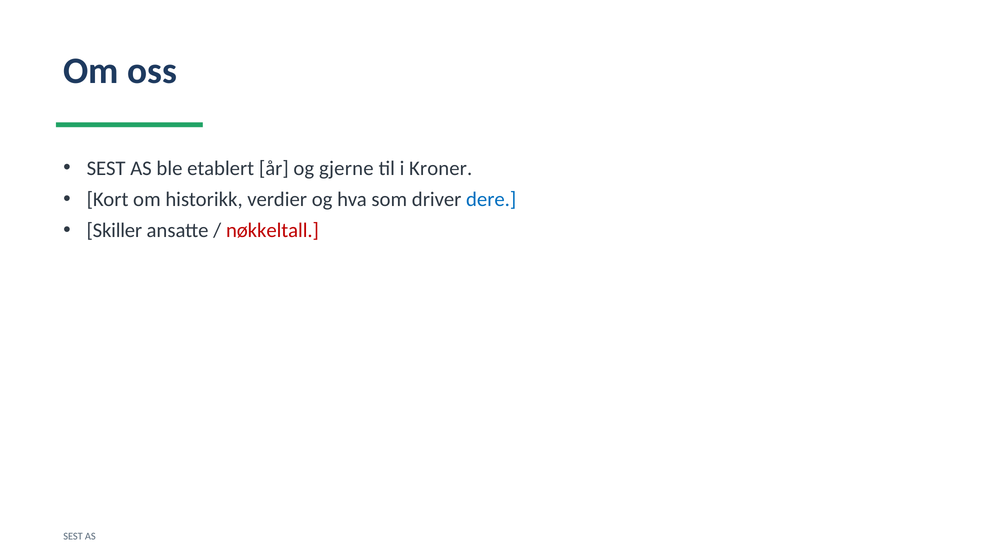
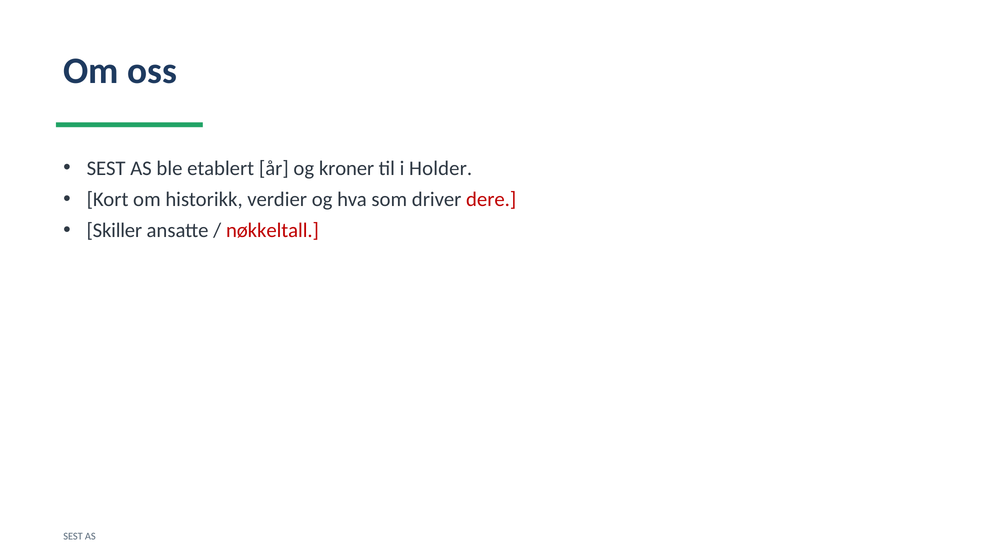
gjerne: gjerne -> kroner (347, 169)
Kroner: Kroner -> Holder (441, 169)
dere colour: blue -> red (491, 200)
